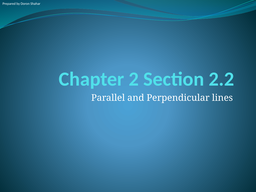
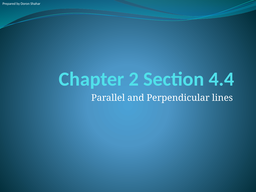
2.2: 2.2 -> 4.4 (221, 79)
